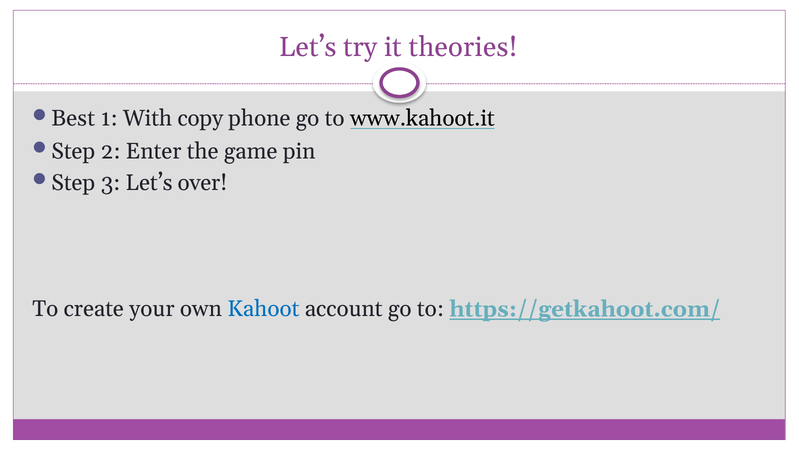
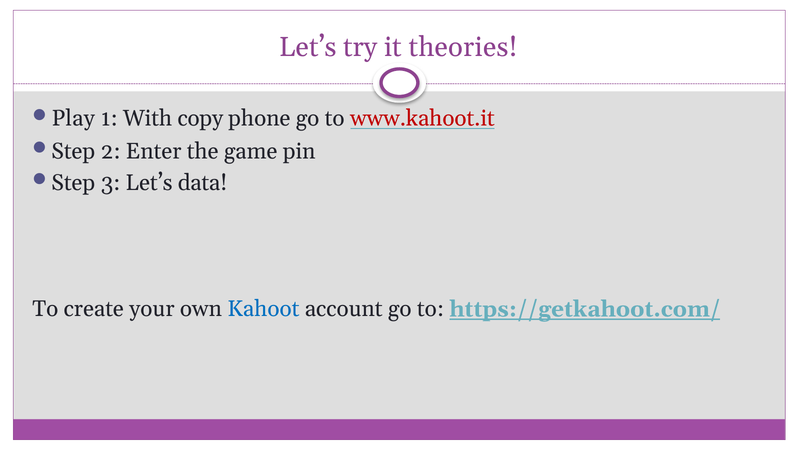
Best: Best -> Play (73, 118)
www.kahoot.it colour: black -> red (422, 118)
over: over -> data (203, 183)
